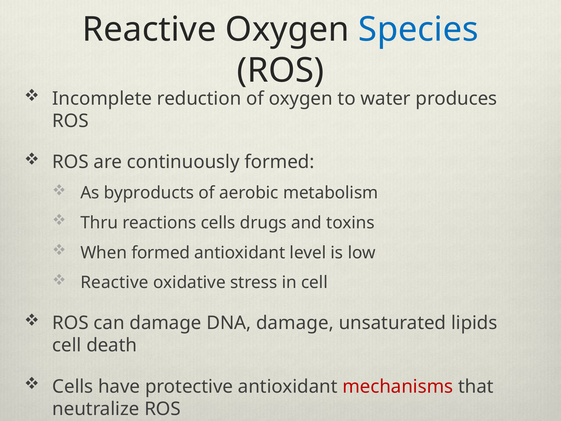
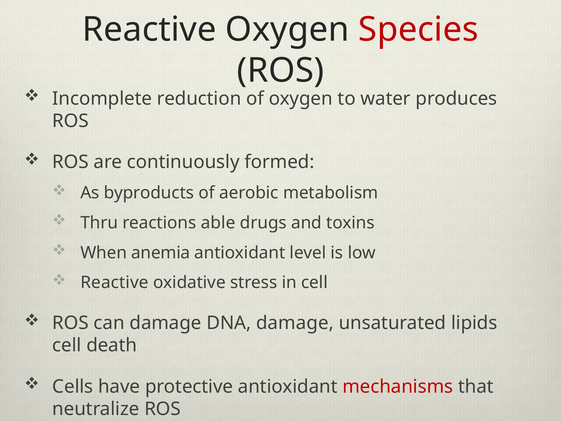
Species colour: blue -> red (418, 30)
reactions cells: cells -> able (218, 223)
When formed: formed -> anemia (161, 253)
